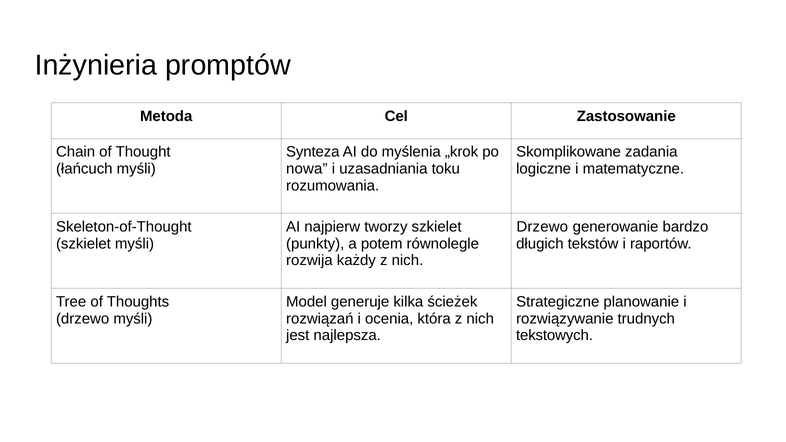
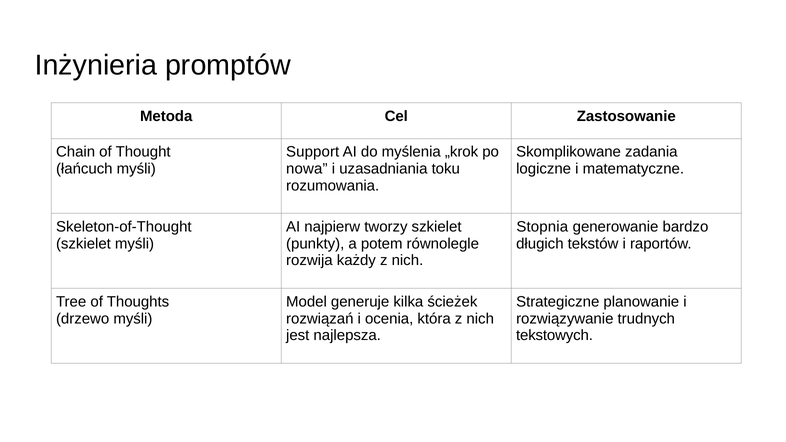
Synteza: Synteza -> Support (313, 152)
Drzewo: Drzewo -> Stopnia (542, 227)
